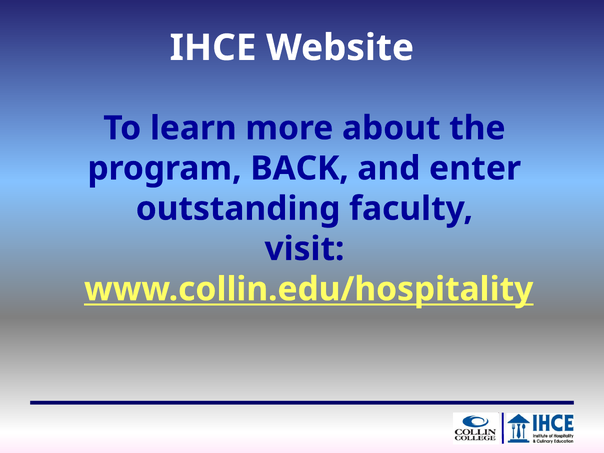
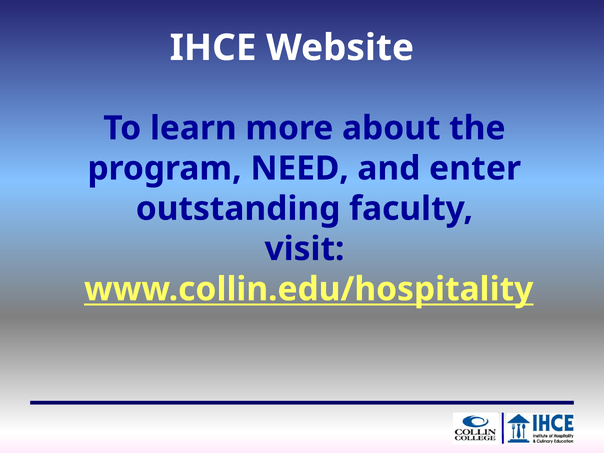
BACK: BACK -> NEED (300, 168)
